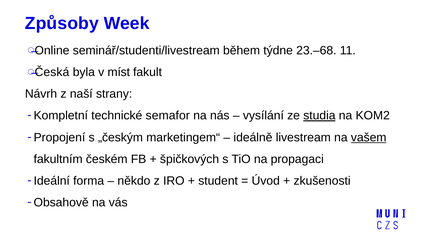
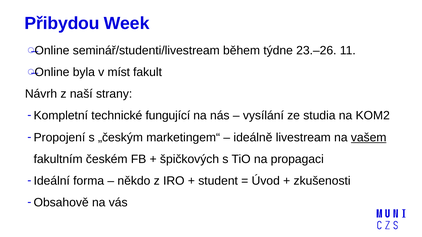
Způsoby: Způsoby -> Přibydou (62, 23)
23.–68: 23.–68 -> 23.–26 (316, 51)
Česká: Česká -> Online (52, 72)
semafor: semafor -> fungující (168, 116)
studia underline: present -> none (319, 116)
